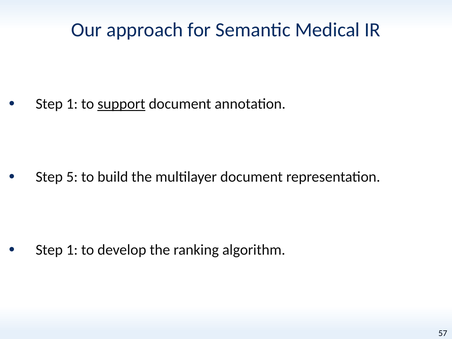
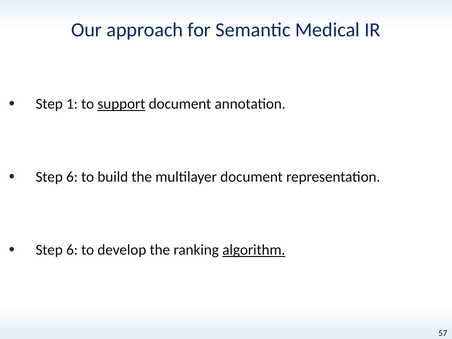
5: 5 -> 6 (72, 177)
1: 1 -> 6 (72, 250)
algorithm underline: none -> present (254, 250)
